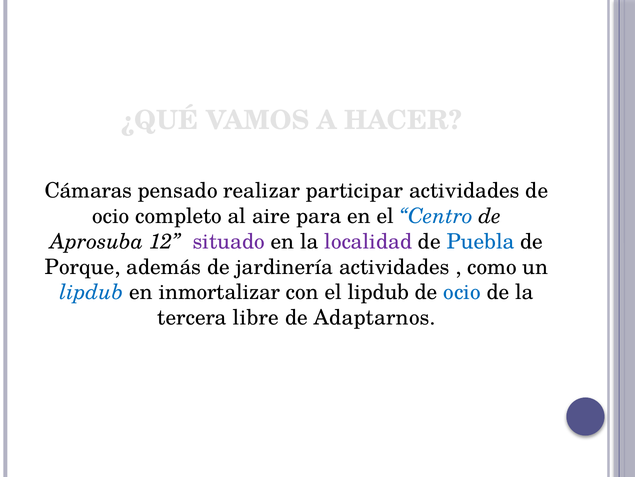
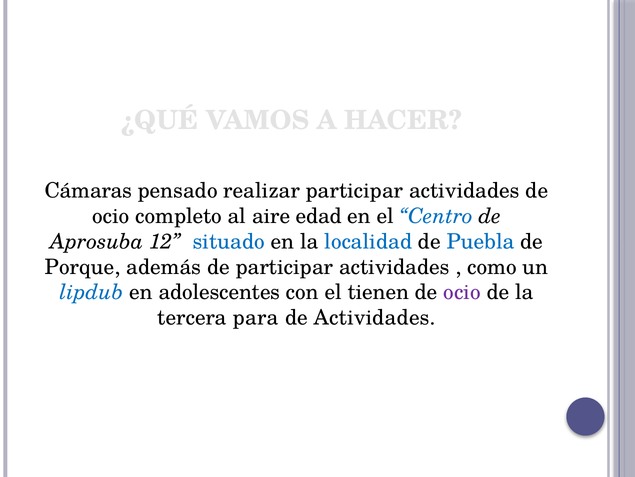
para: para -> edad (319, 216)
situado colour: purple -> blue (229, 241)
localidad colour: purple -> blue (368, 241)
de jardinería: jardinería -> participar (284, 267)
inmortalizar: inmortalizar -> adolescentes (220, 292)
el lipdub: lipdub -> tienen (379, 292)
ocio colour: blue -> purple (462, 292)
libre: libre -> para (256, 317)
de Adaptarnos: Adaptarnos -> Actividades (375, 317)
